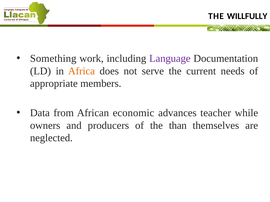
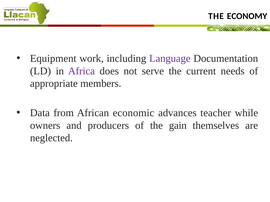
WILLFULLY: WILLFULLY -> ECONOMY (247, 16)
Something: Something -> Equipment (53, 59)
Africa colour: orange -> purple (81, 71)
than: than -> gain (178, 126)
